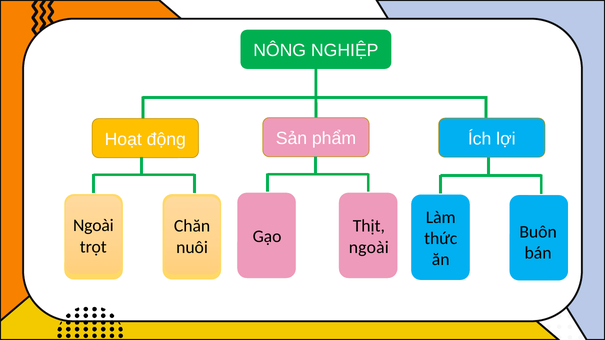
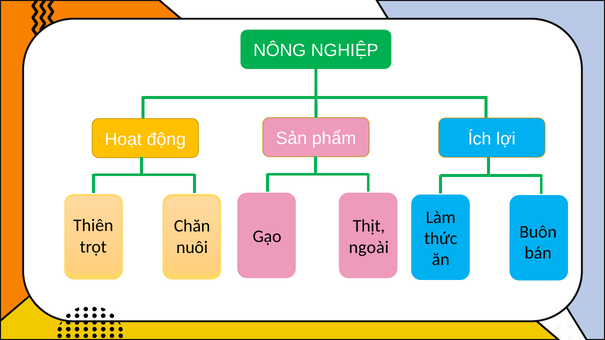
Ngoài: Ngoài -> Thiên (93, 226)
